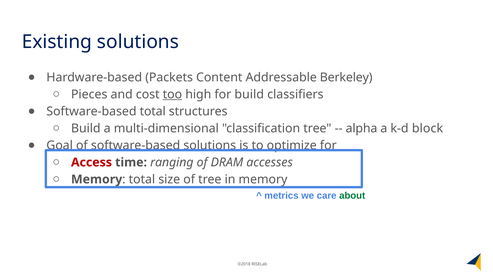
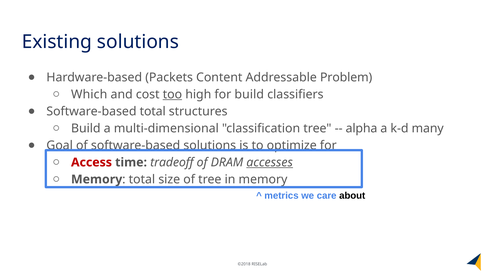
Berkeley: Berkeley -> Problem (346, 78)
Pieces: Pieces -> Which (89, 95)
block: block -> many (428, 129)
ranging: ranging -> tradeoff (172, 163)
accesses underline: none -> present (270, 163)
about colour: green -> black (352, 196)
